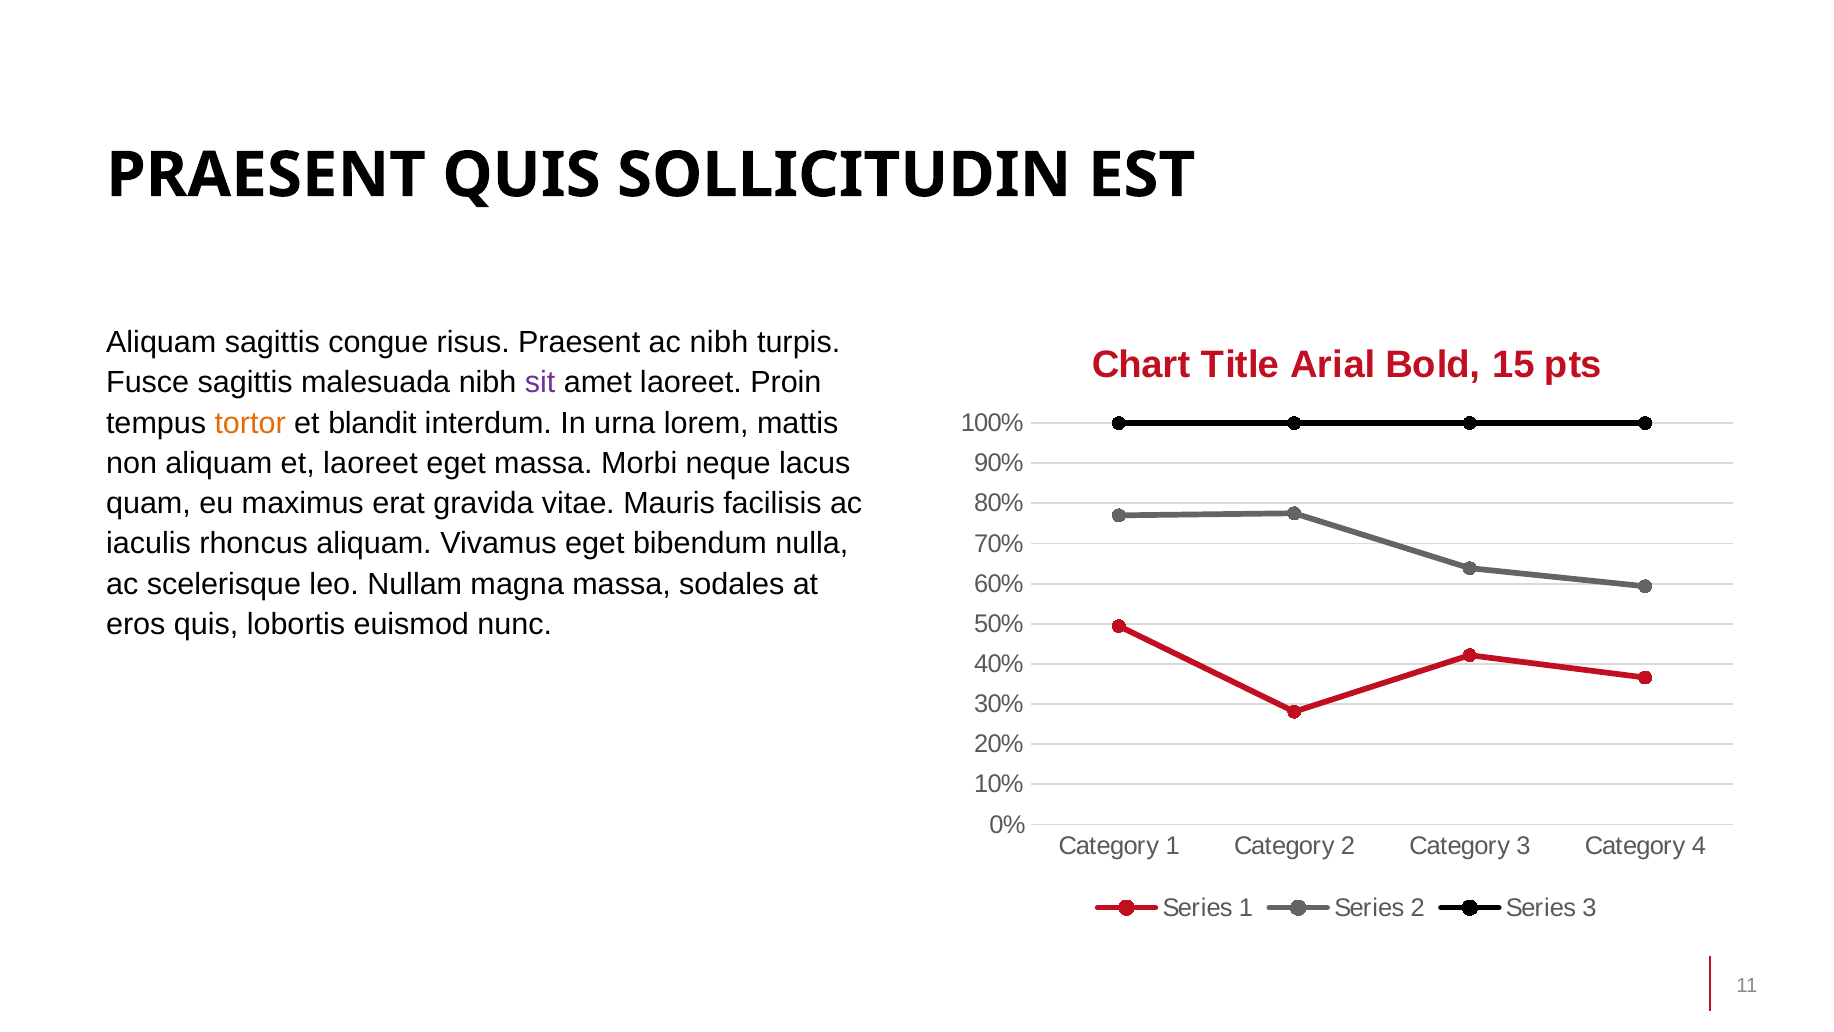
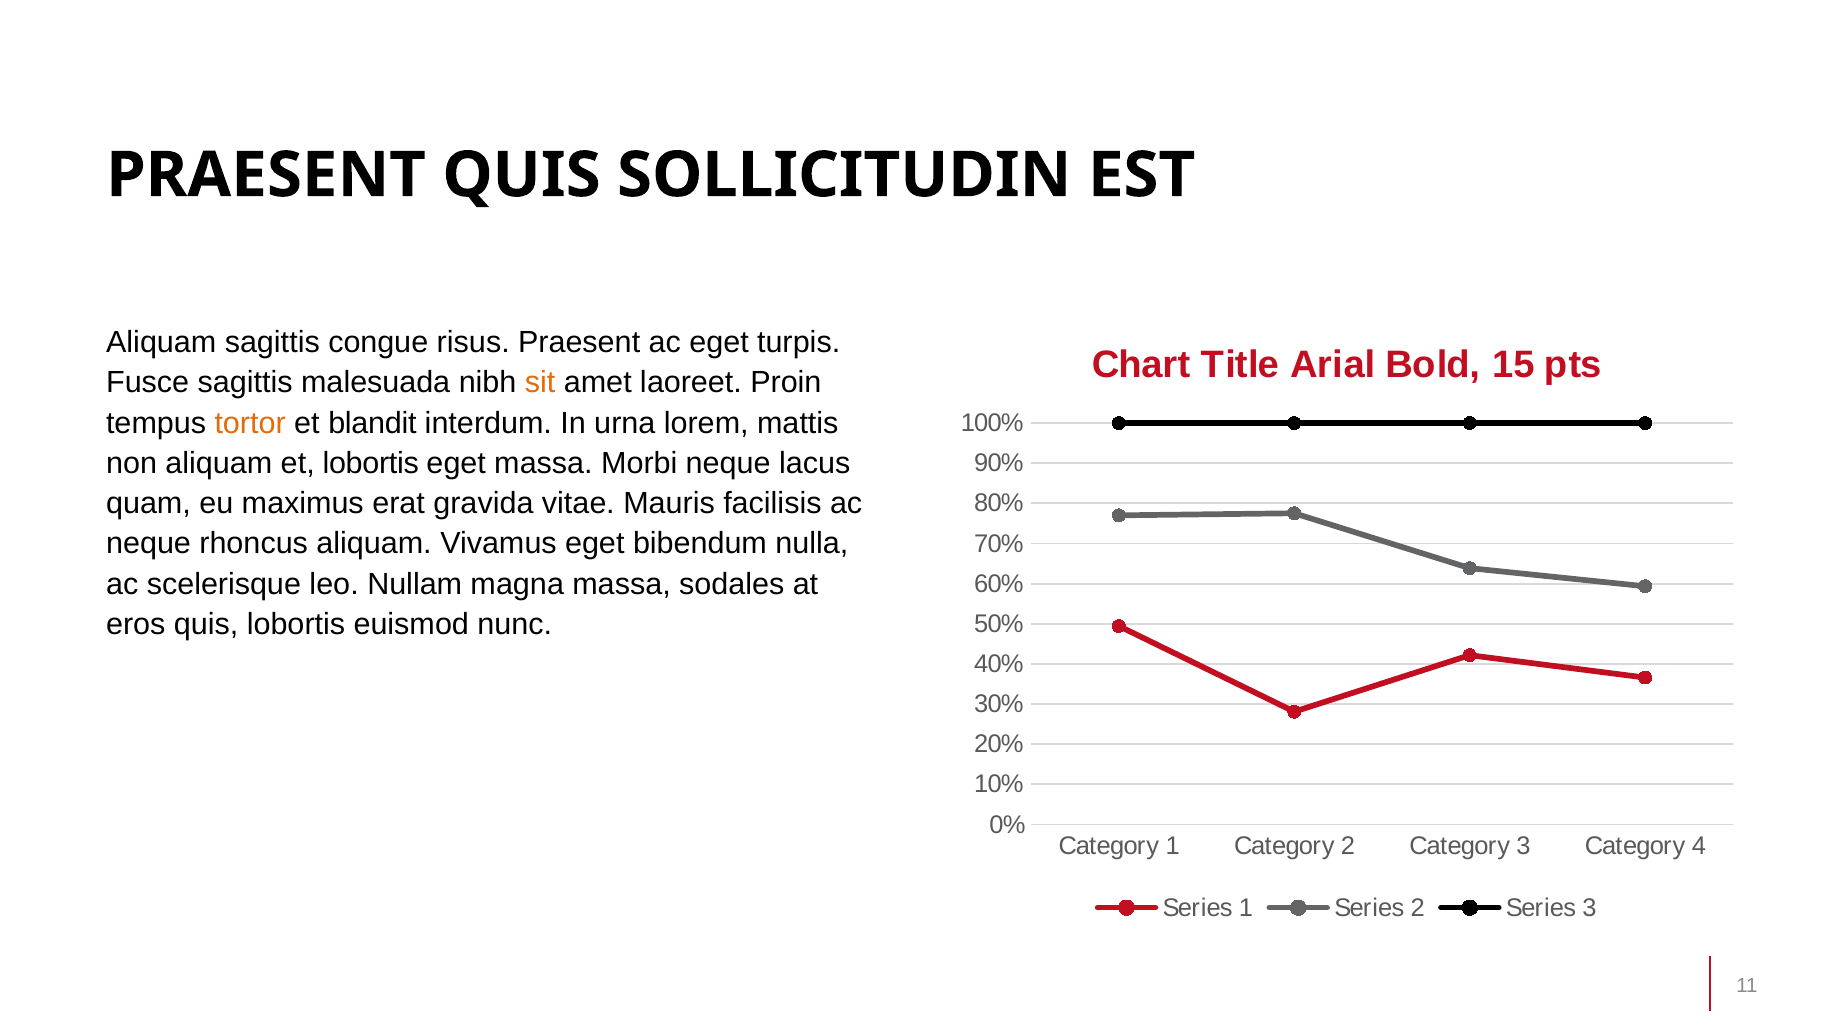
ac nibh: nibh -> eget (719, 342)
sit colour: purple -> orange (540, 383)
et laoreet: laoreet -> lobortis (371, 463)
iaculis: iaculis -> neque (149, 544)
